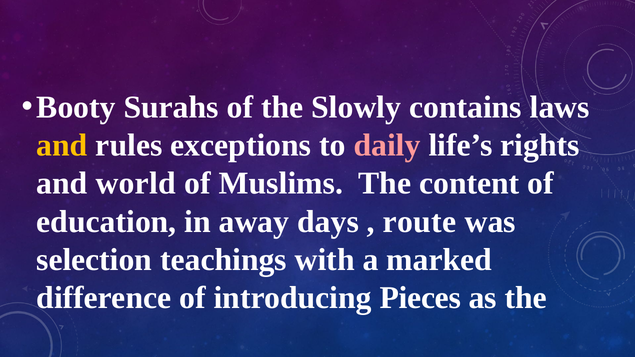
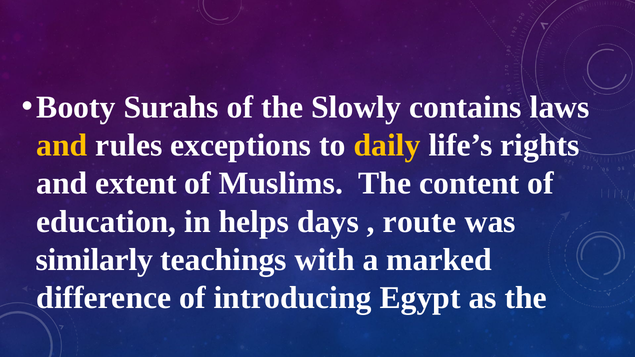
daily colour: pink -> yellow (387, 146)
world: world -> extent (136, 184)
away: away -> helps (254, 222)
selection: selection -> similarly (94, 260)
Pieces: Pieces -> Egypt (420, 298)
